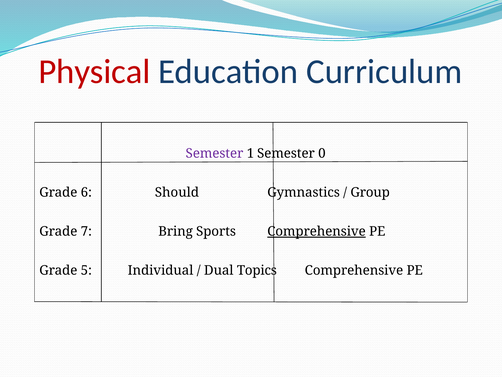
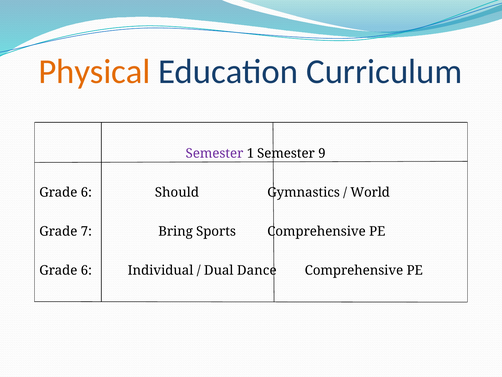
Physical colour: red -> orange (94, 71)
0: 0 -> 9 (322, 153)
Group: Group -> World (370, 192)
Comprehensive underline: present -> none (316, 231)
5: 5 -> 6 (86, 270)
Topics: Topics -> Dance (257, 270)
